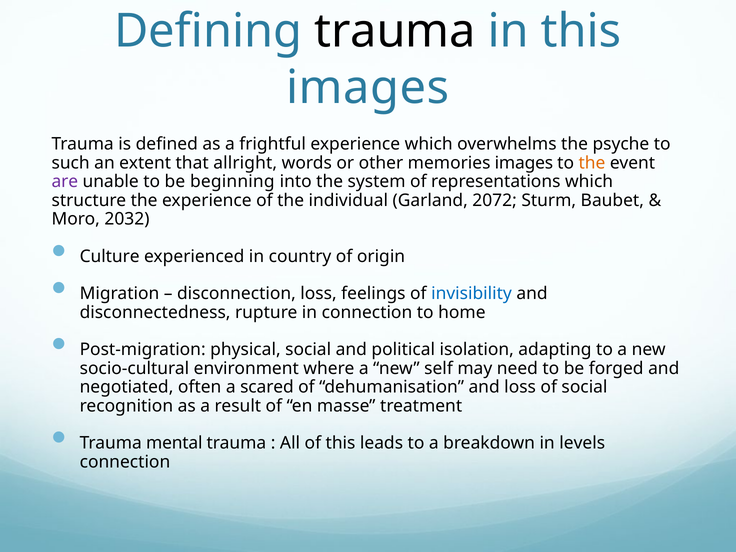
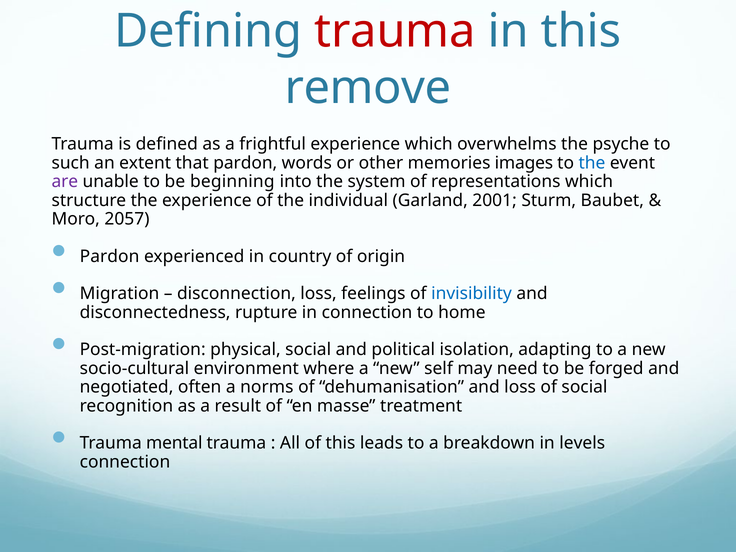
trauma colour: black -> red (395, 31)
images: images -> remove (368, 88)
that allright: allright -> pardon (245, 163)
the colour: orange -> blue (592, 163)
2072: 2072 -> 2001 (495, 200)
2032: 2032 -> 2057 (127, 219)
Culture: Culture -> Pardon (110, 256)
scared: scared -> norms (267, 387)
